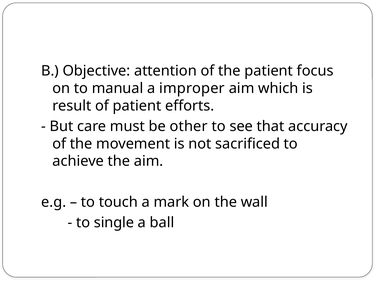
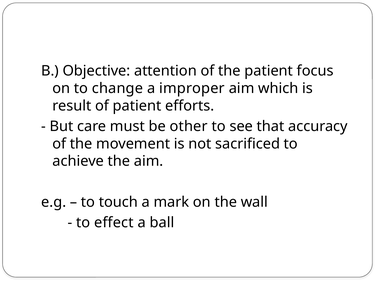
manual: manual -> change (117, 88)
single: single -> effect (114, 223)
